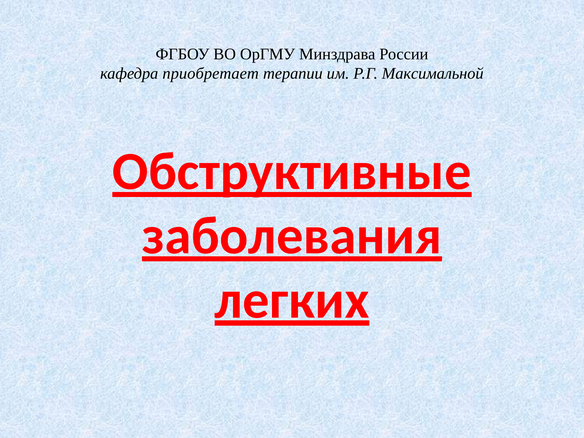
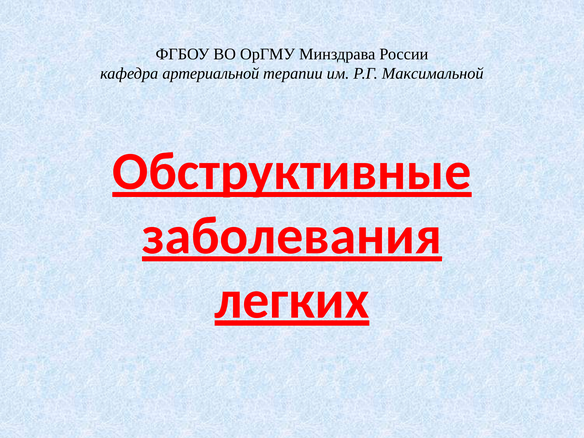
приобретает: приобретает -> артериальной (211, 74)
